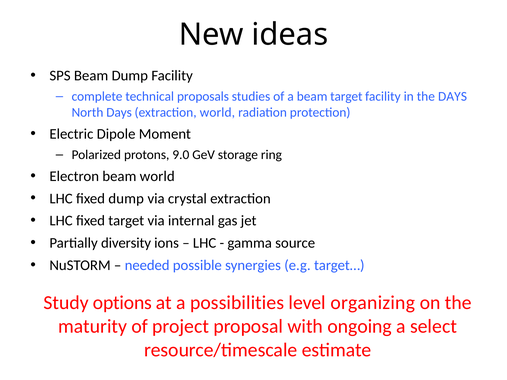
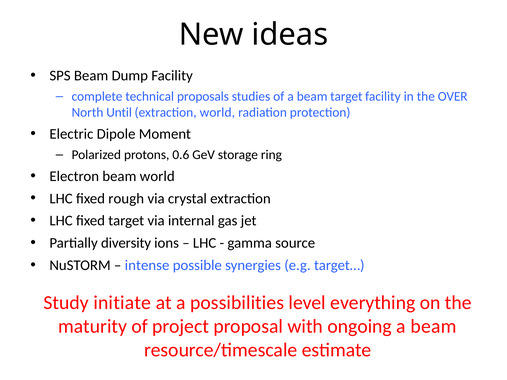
the DAYS: DAYS -> OVER (453, 97)
North Days: Days -> Until (119, 113)
9.0: 9.0 -> 0.6 (181, 155)
fixed dump: dump -> rough (126, 199)
needed: needed -> intense (147, 265)
options: options -> initiate (122, 303)
organizing: organizing -> everything (373, 303)
select: select -> beam (433, 327)
